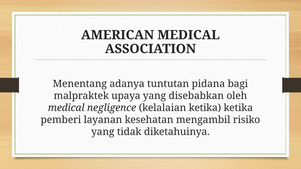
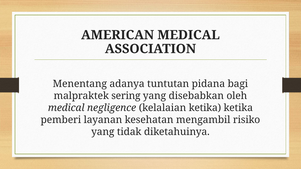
upaya: upaya -> sering (126, 96)
